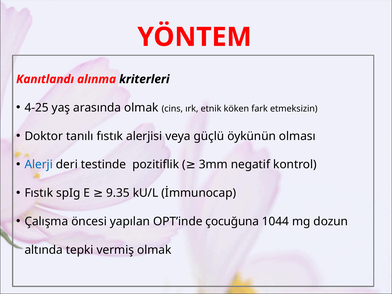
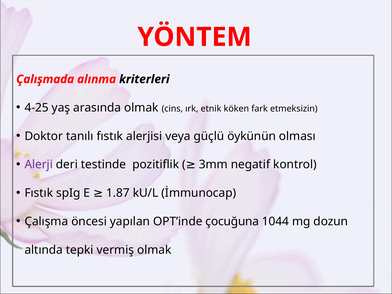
Kanıtlandı: Kanıtlandı -> Çalışmada (45, 79)
Alerji colour: blue -> purple (39, 165)
9.35: 9.35 -> 1.87 (118, 193)
